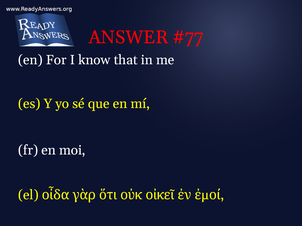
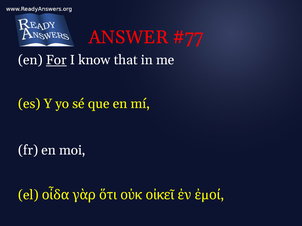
For underline: none -> present (56, 60)
